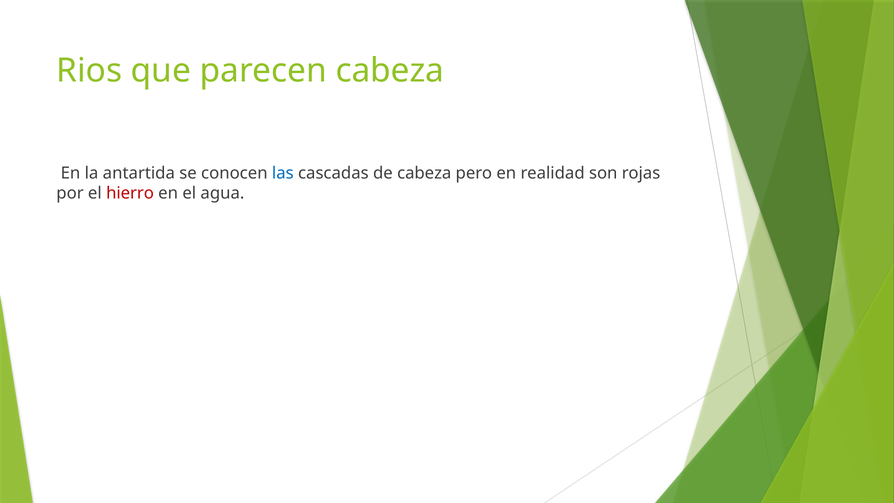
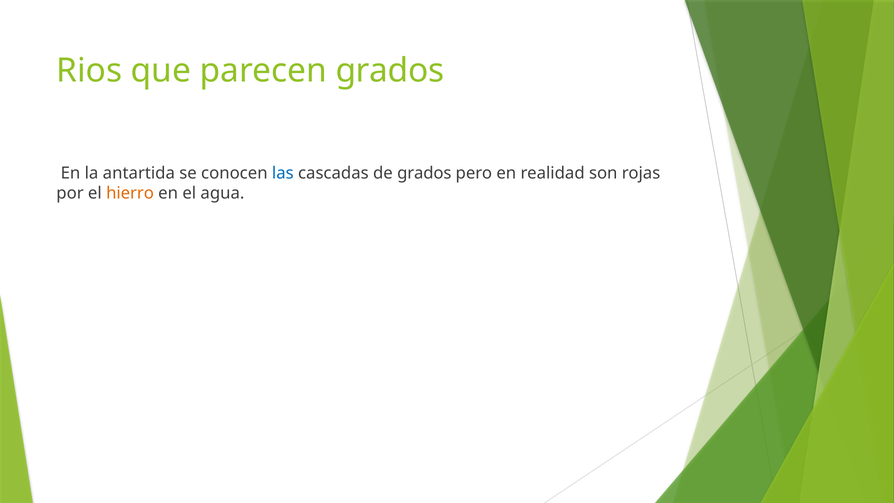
parecen cabeza: cabeza -> grados (390, 71)
de cabeza: cabeza -> grados (424, 173)
hierro colour: red -> orange (130, 193)
